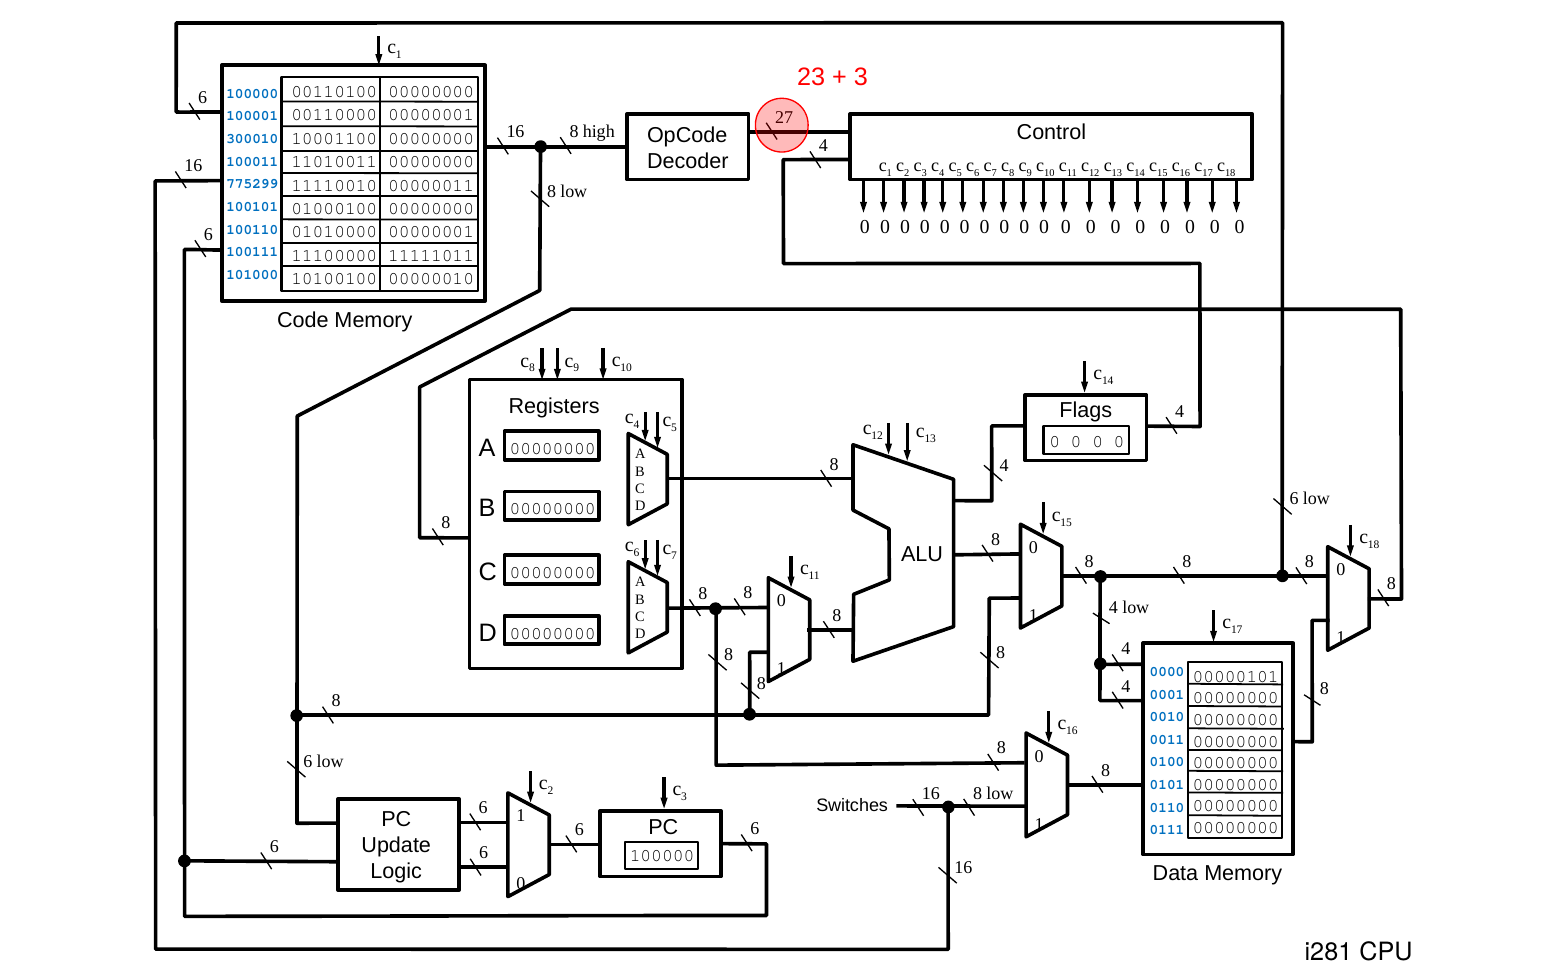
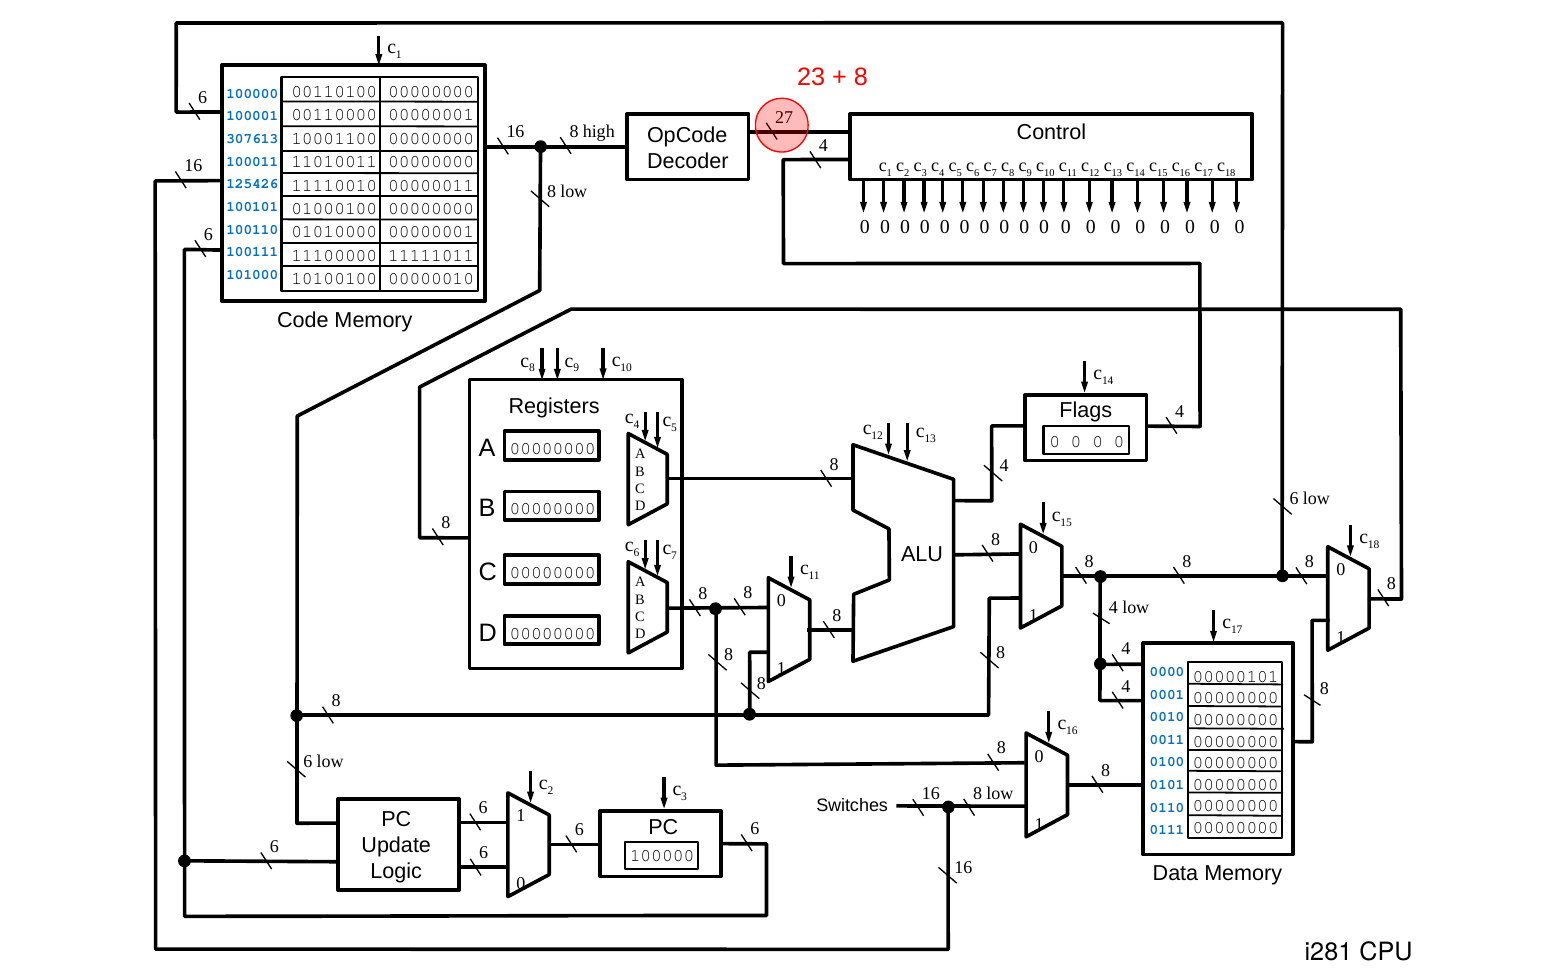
3: 3 -> 8 (861, 78)
300010: 300010 -> 307613 (252, 139)
775299: 775299 -> 125426 (252, 184)
